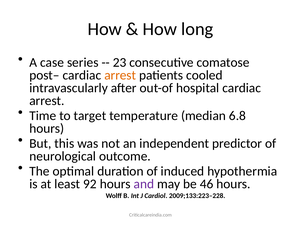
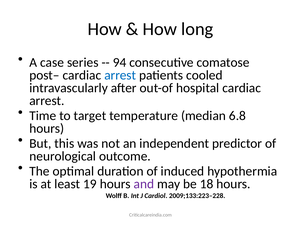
23: 23 -> 94 (120, 63)
arrest colour: orange -> blue (120, 75)
92: 92 -> 19 (90, 185)
46: 46 -> 18 (207, 185)
